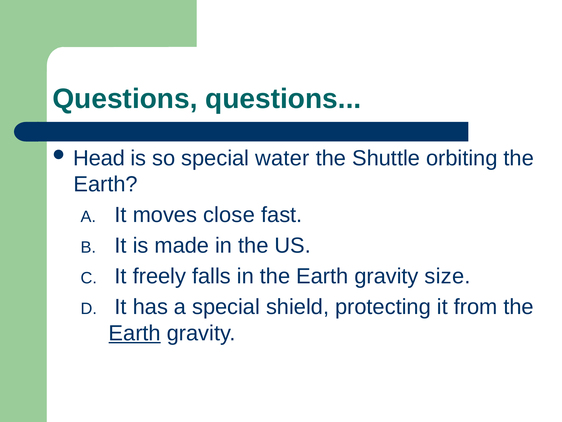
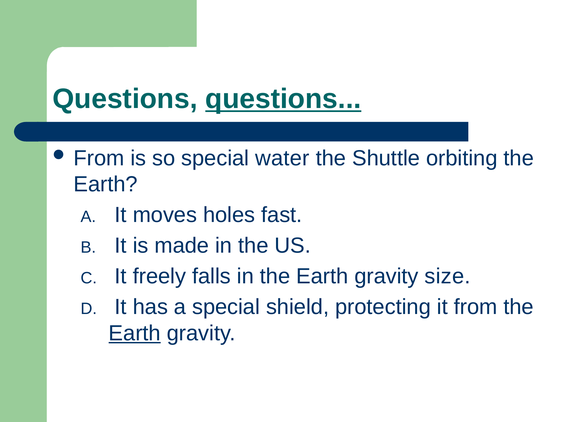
questions underline: none -> present (283, 99)
Head: Head -> From (99, 158)
close: close -> holes (229, 215)
